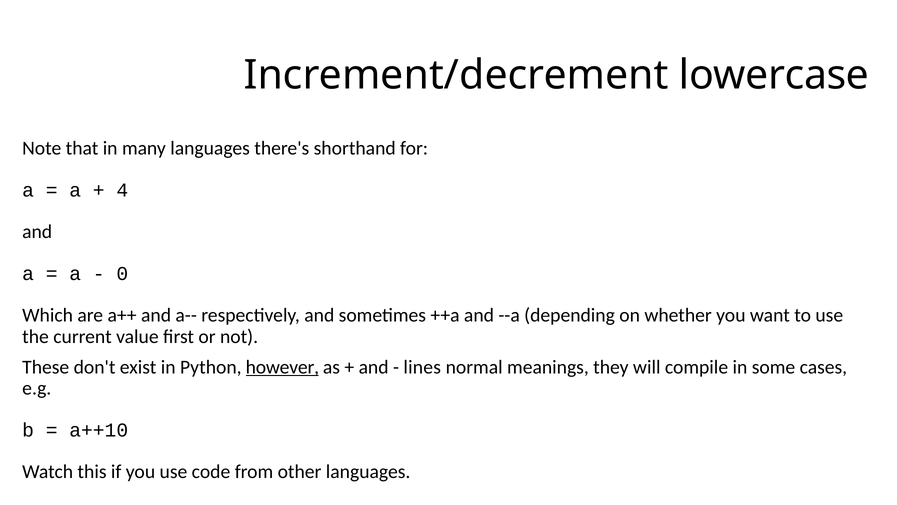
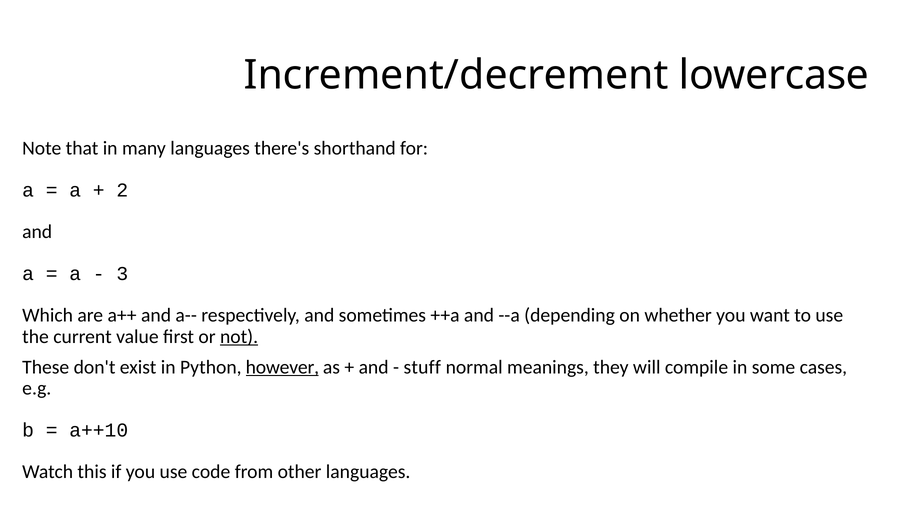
4: 4 -> 2 (122, 190)
0: 0 -> 3 (122, 273)
not underline: none -> present (239, 336)
lines: lines -> stuff (422, 367)
